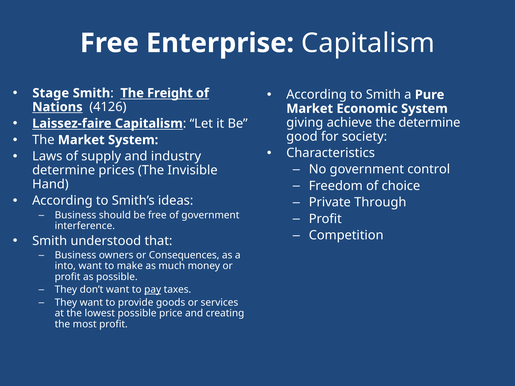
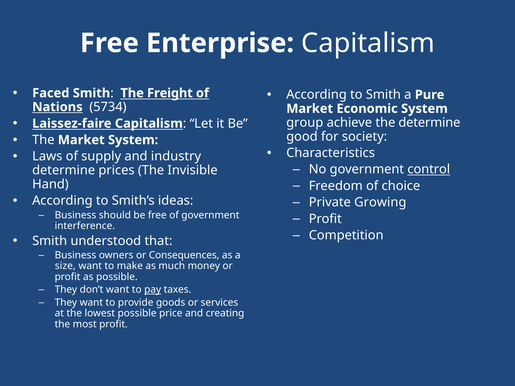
Stage: Stage -> Faced (51, 93)
4126: 4126 -> 5734 (108, 107)
giving: giving -> group (305, 123)
control underline: none -> present (429, 169)
Through: Through -> Growing (380, 202)
into: into -> size (65, 266)
